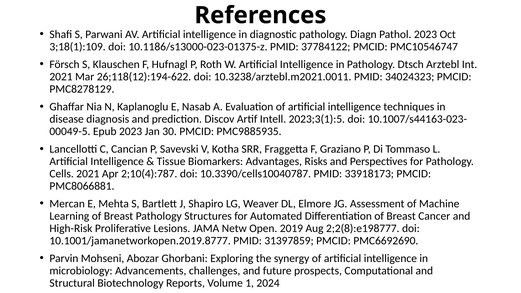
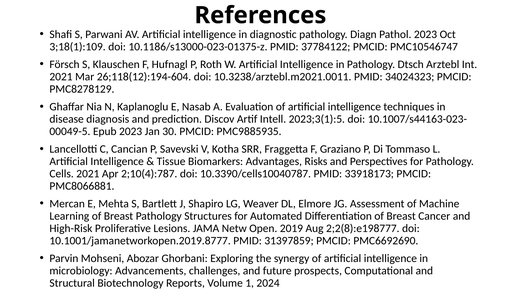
26;118(12):194-622: 26;118(12):194-622 -> 26;118(12):194-604 (144, 77)
